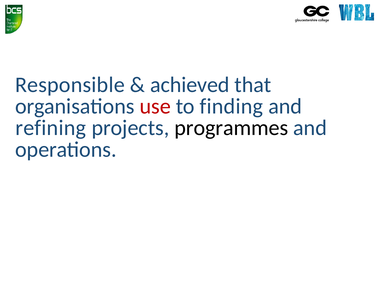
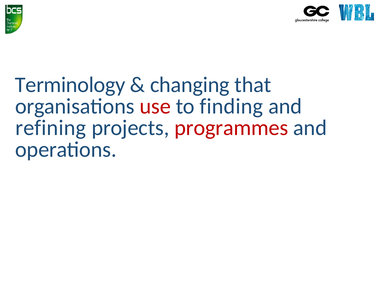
Responsible: Responsible -> Terminology (70, 85)
achieved: achieved -> changing (190, 85)
programmes colour: black -> red (231, 128)
